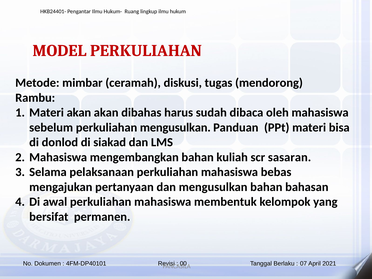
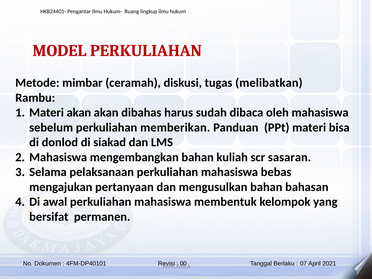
mendorong: mendorong -> melibatkan (269, 83)
perkuliahan mengusulkan: mengusulkan -> memberikan (175, 127)
